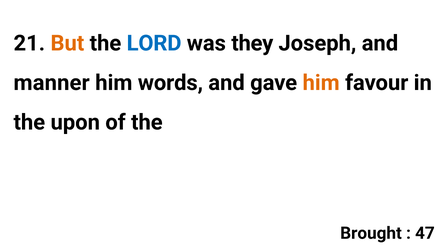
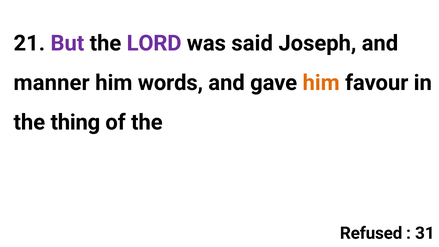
But colour: orange -> purple (67, 43)
LORD colour: blue -> purple (154, 43)
they: they -> said (252, 43)
upon: upon -> thing (75, 122)
Brought: Brought -> Refused (371, 233)
47: 47 -> 31 (425, 233)
